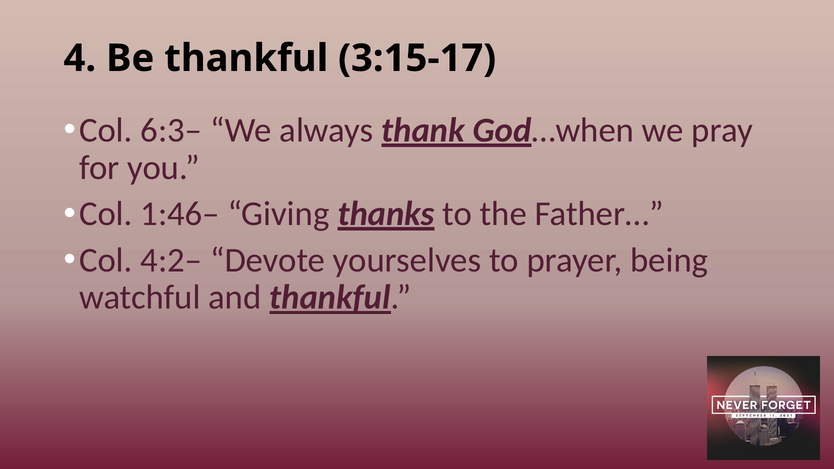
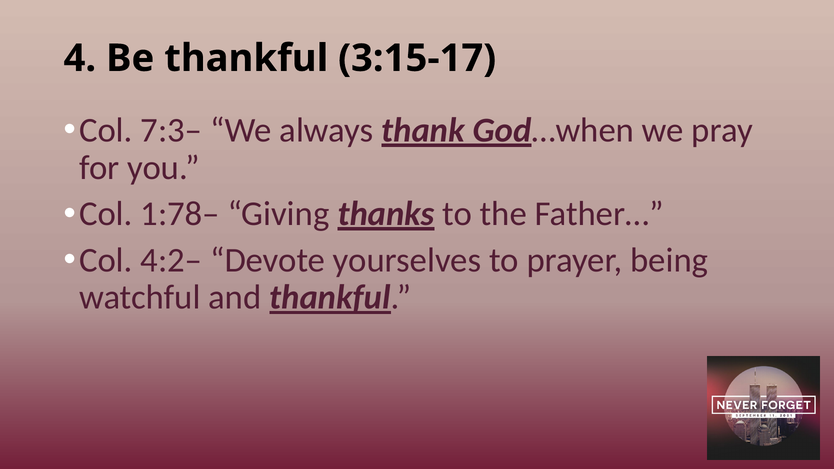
6:3–: 6:3– -> 7:3– (171, 130)
1:46–: 1:46– -> 1:78– (180, 214)
